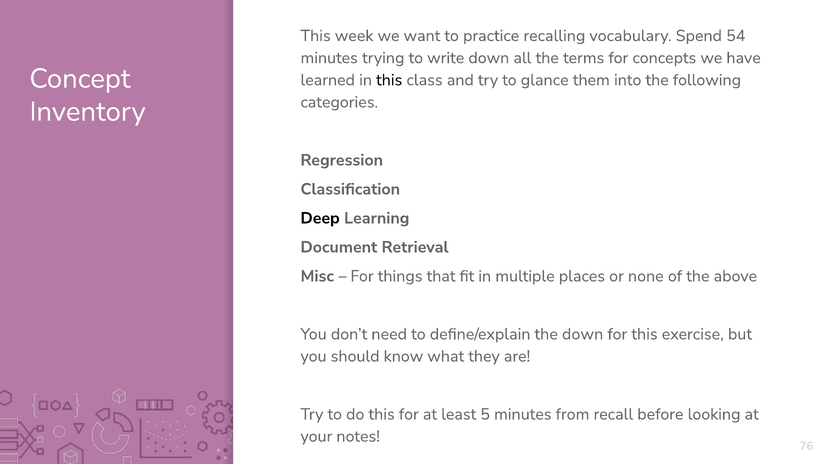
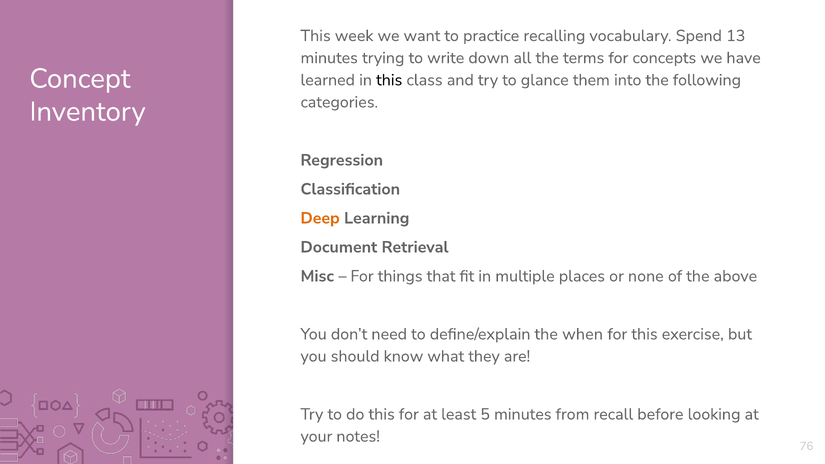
54: 54 -> 13 (736, 36)
Deep colour: black -> orange (320, 218)
the down: down -> when (583, 334)
